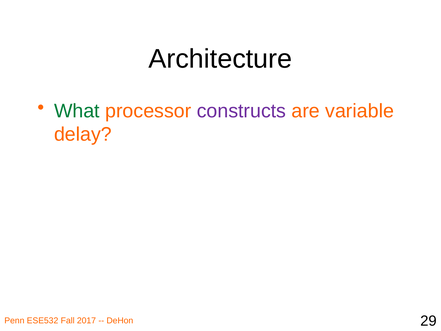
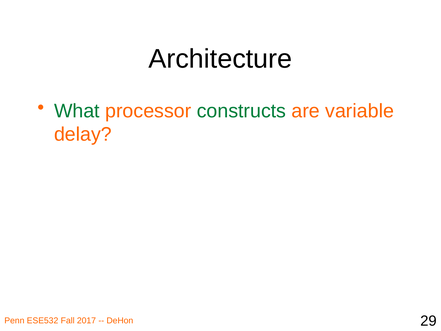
constructs colour: purple -> green (241, 111)
